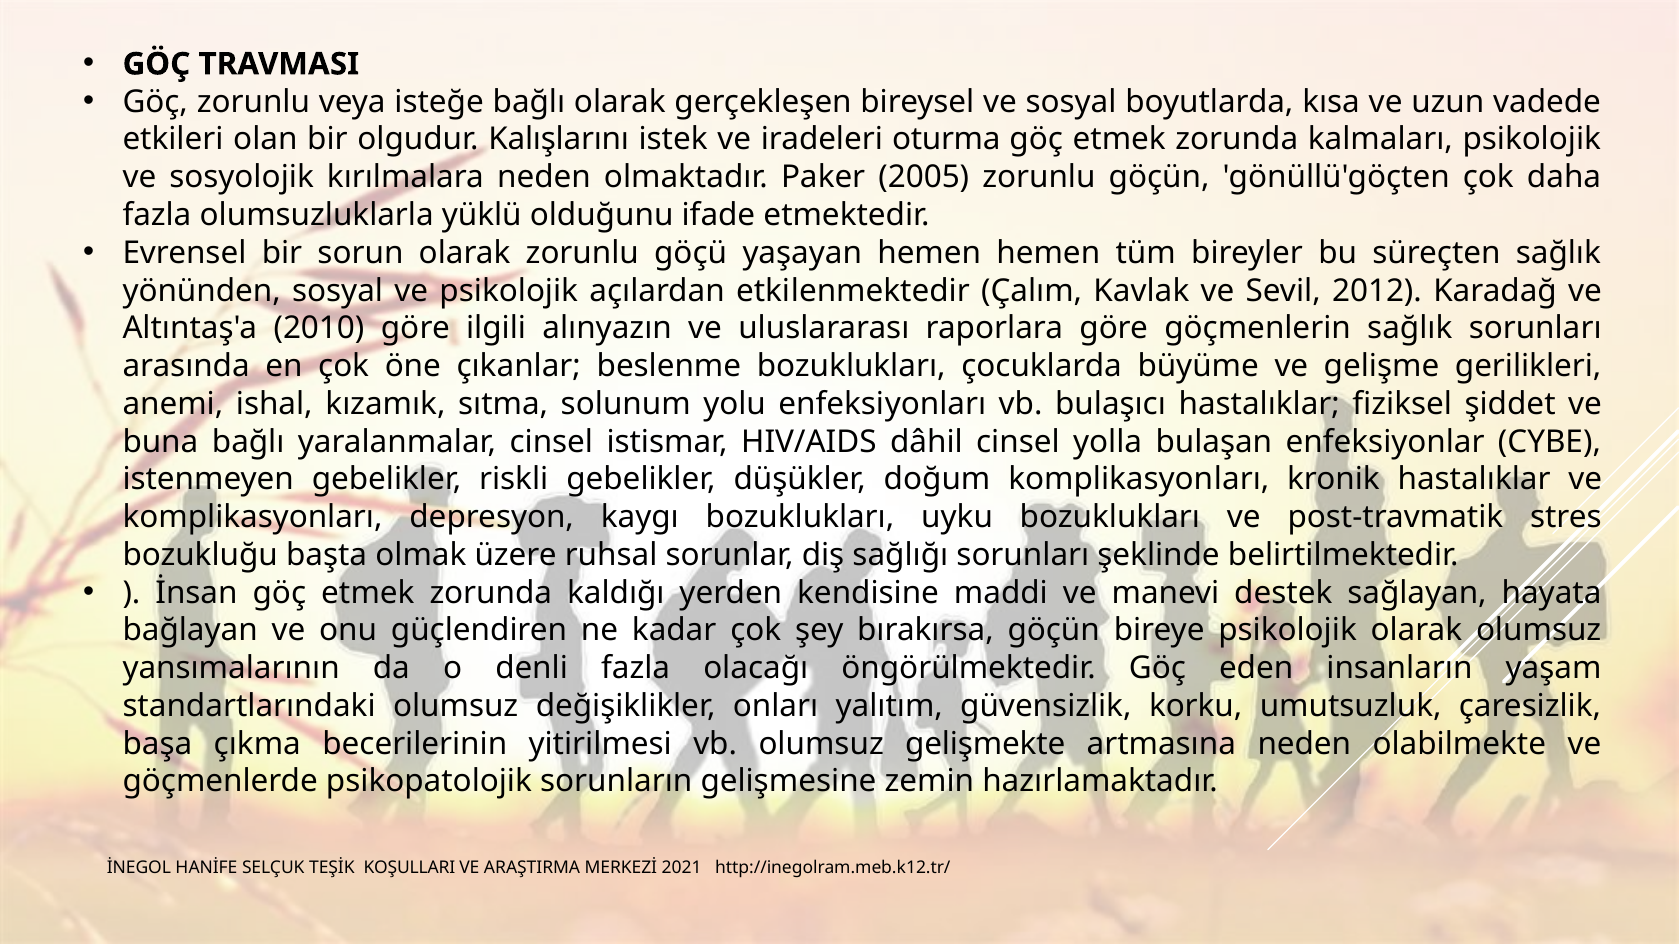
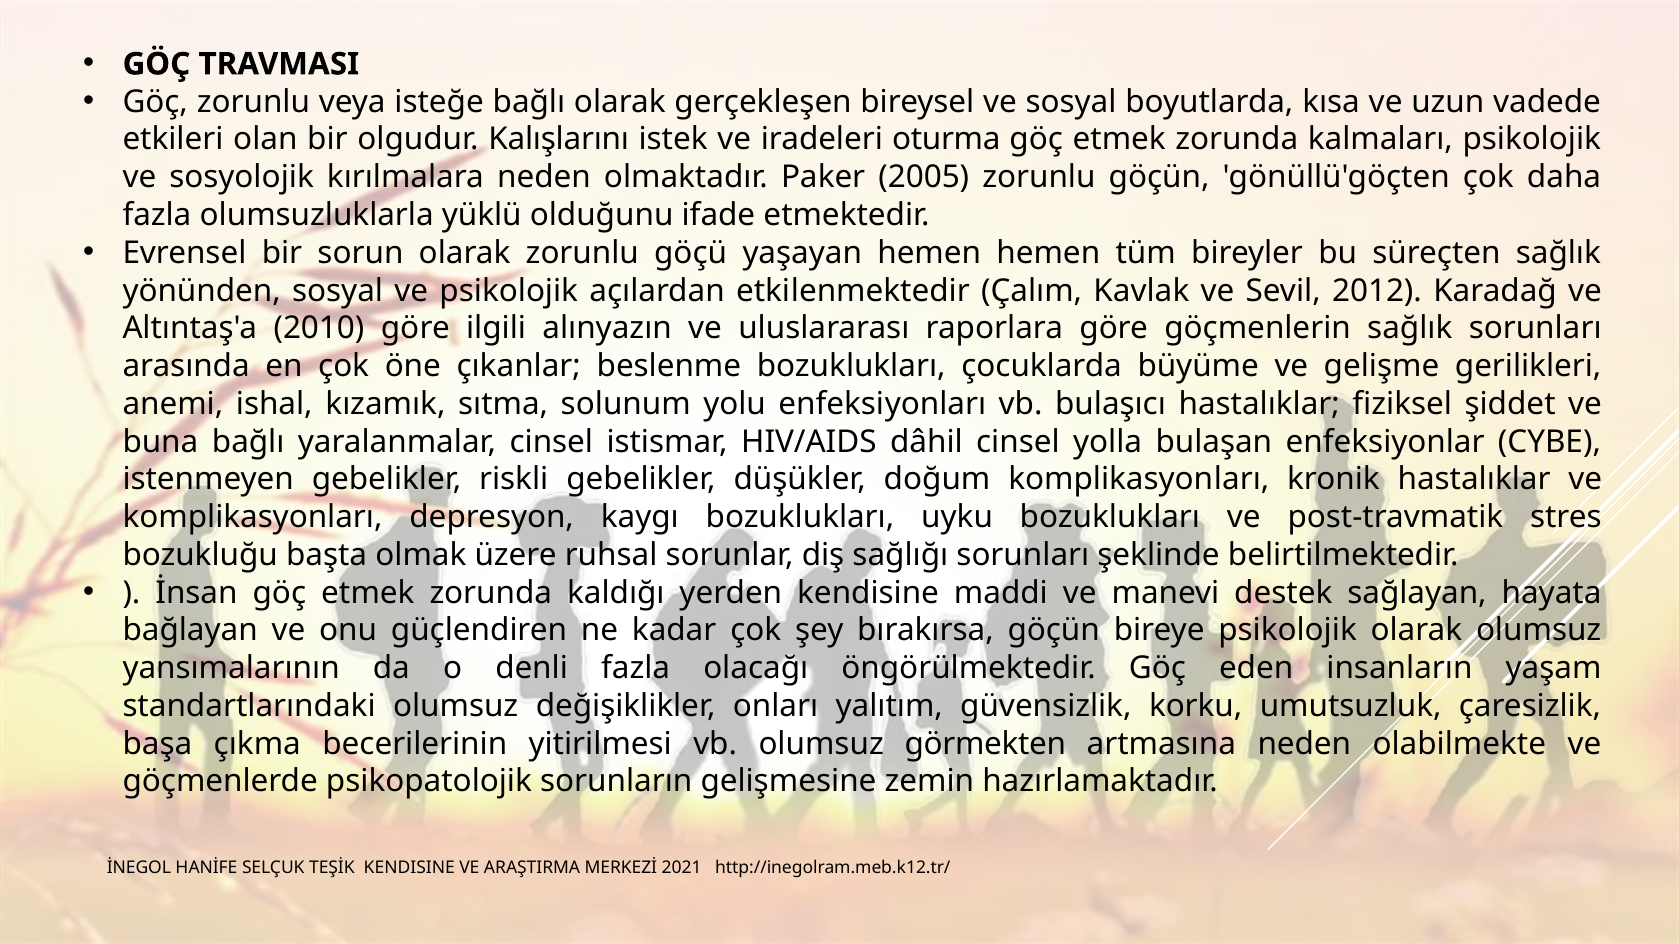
gelişmekte: gelişmekte -> görmekten (985, 744)
TEŞİK KOŞULLARI: KOŞULLARI -> KENDISINE (409, 868)
